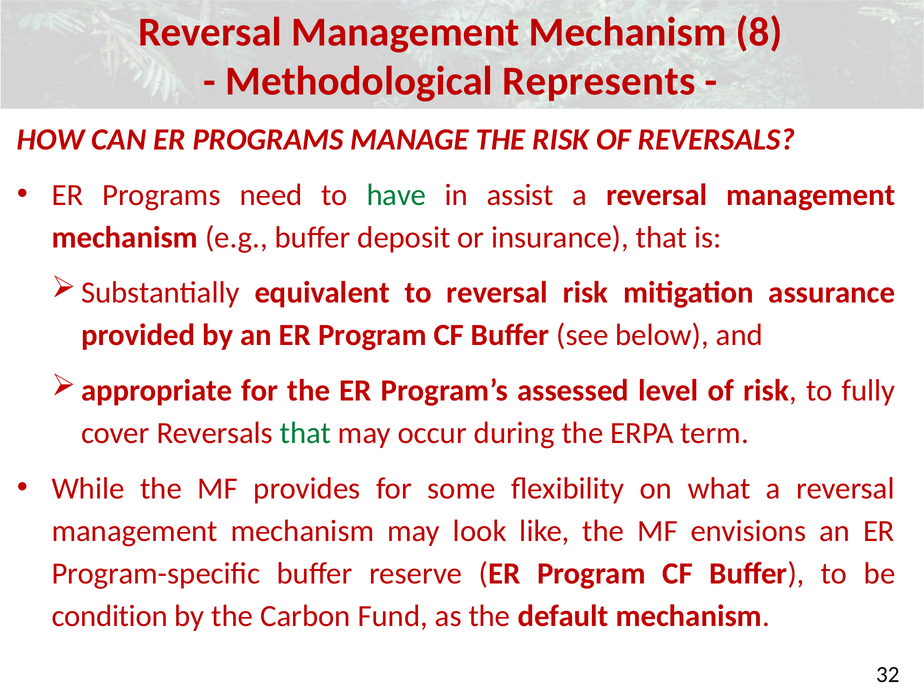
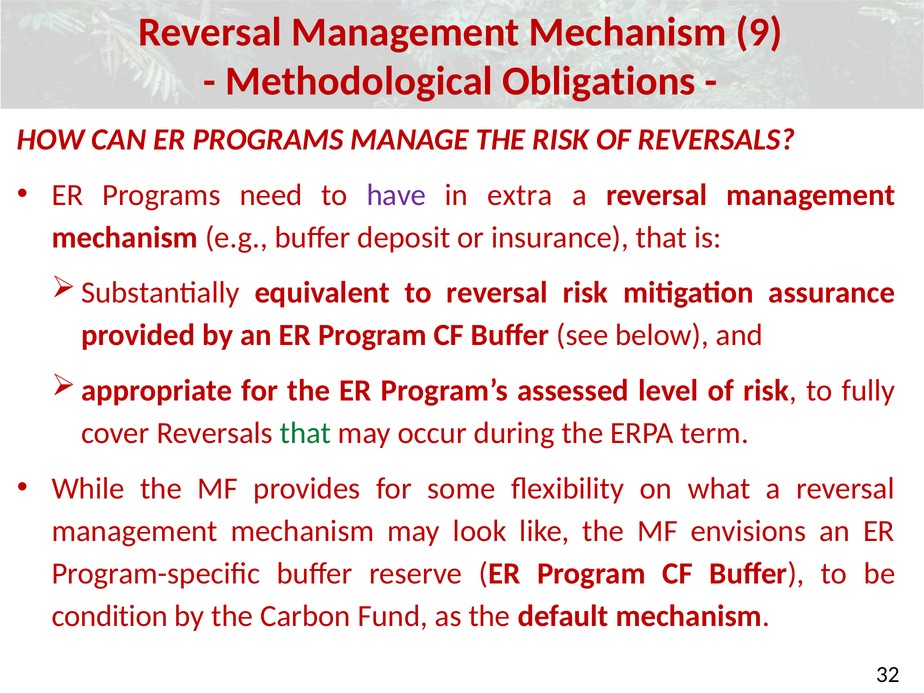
8: 8 -> 9 (759, 32)
Represents: Represents -> Obligations (599, 81)
have colour: green -> purple (396, 195)
assist: assist -> extra (520, 195)
